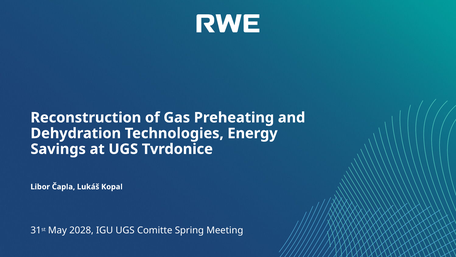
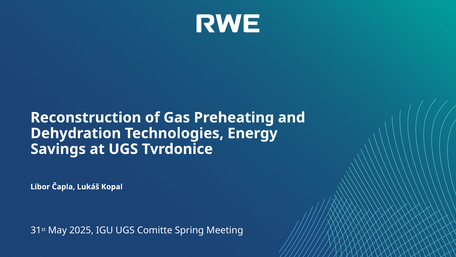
2028: 2028 -> 2025 (81, 230)
